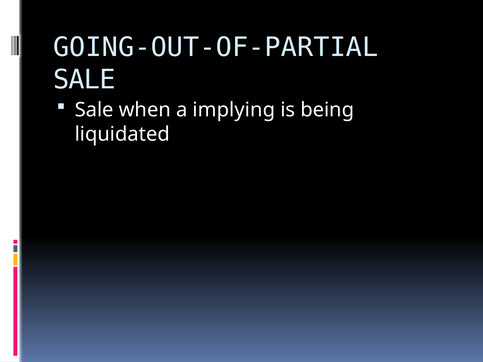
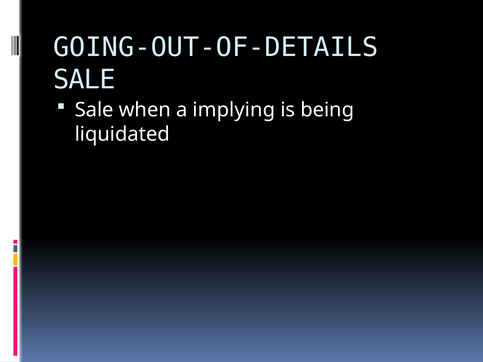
GOING-OUT-OF-PARTIAL: GOING-OUT-OF-PARTIAL -> GOING-OUT-OF-DETAILS (216, 47)
